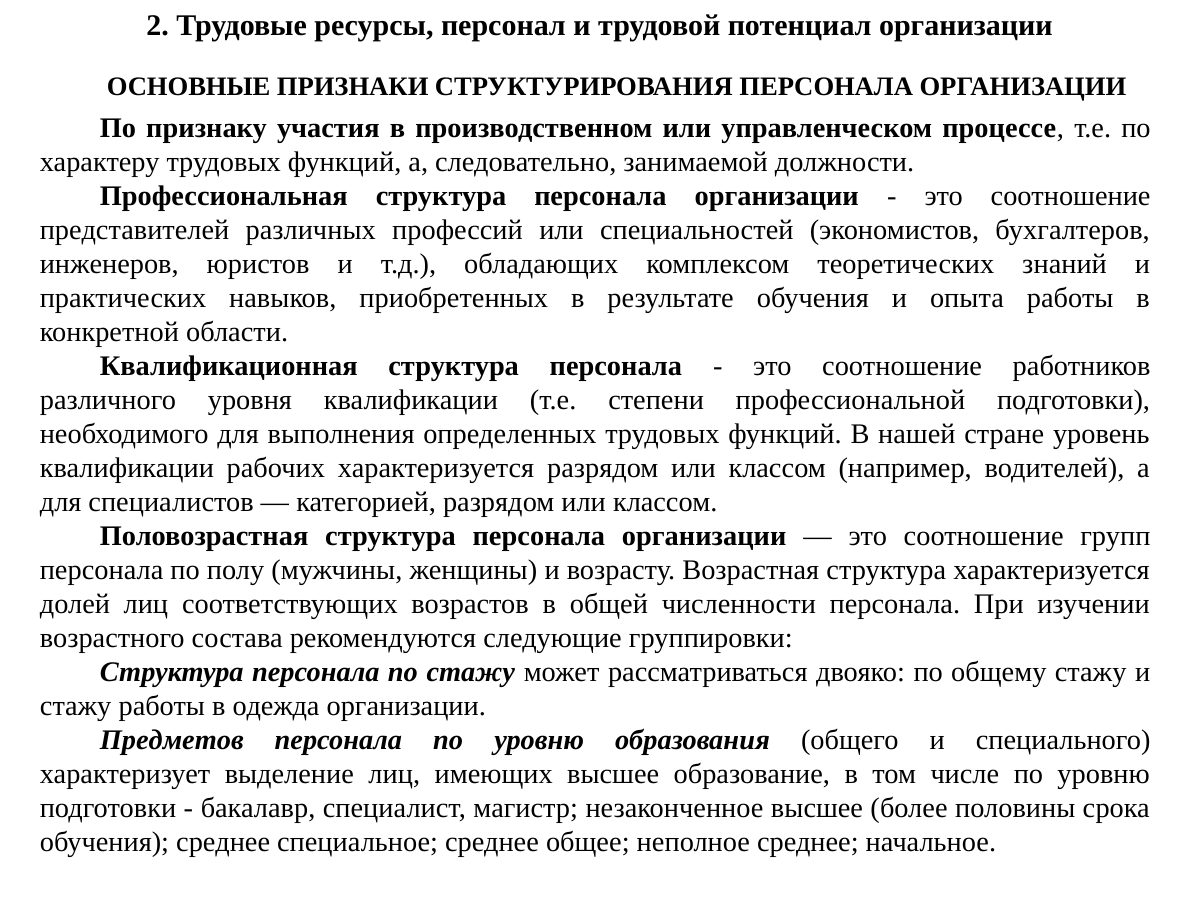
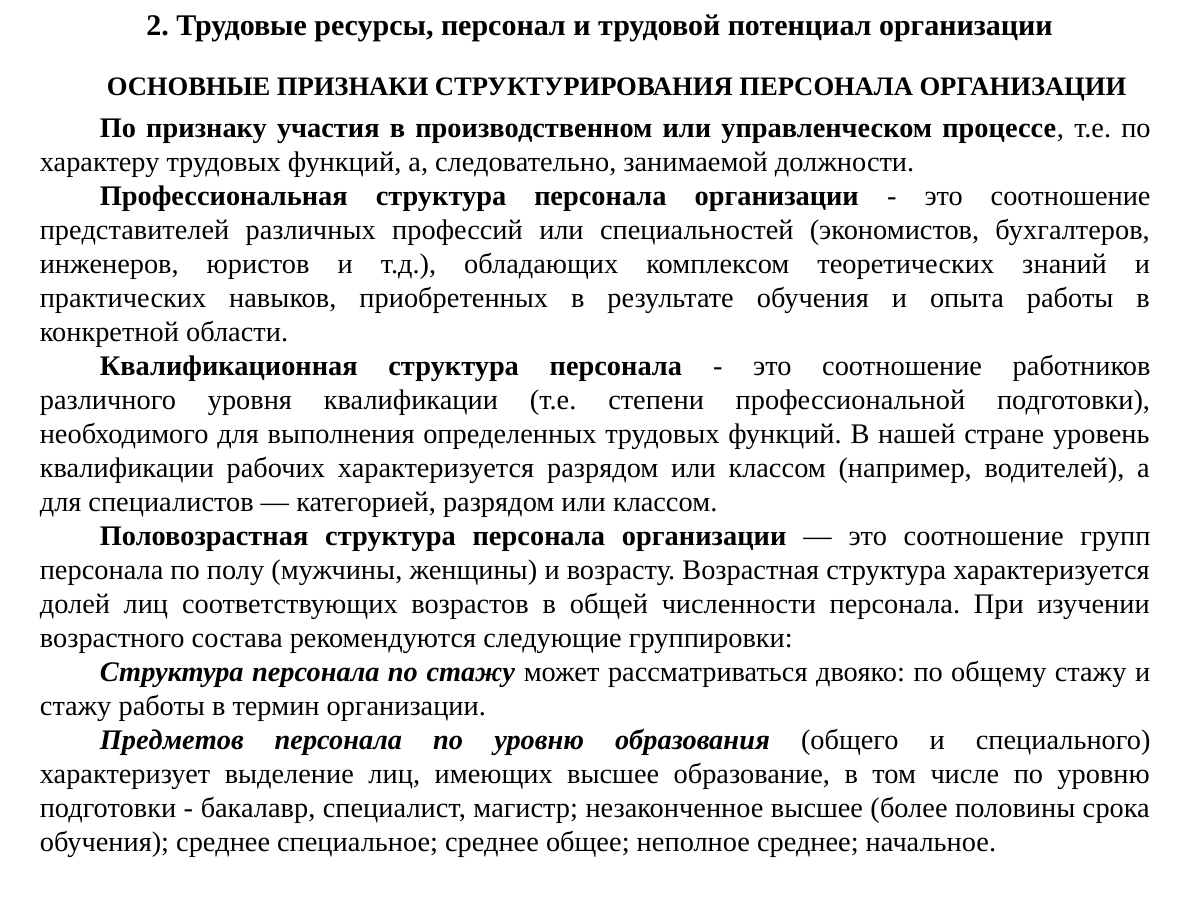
одежда: одежда -> термин (276, 706)
